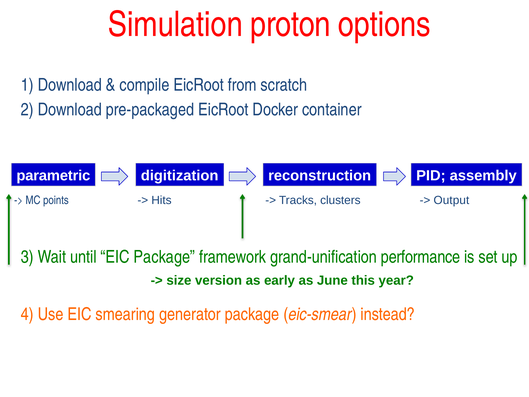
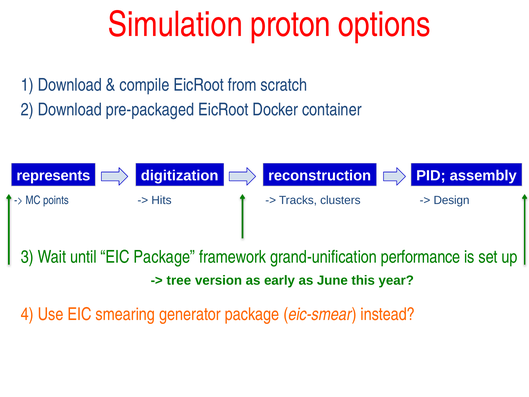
parametric: parametric -> represents (53, 176)
Output: Output -> Design (452, 200)
size: size -> tree (179, 280)
